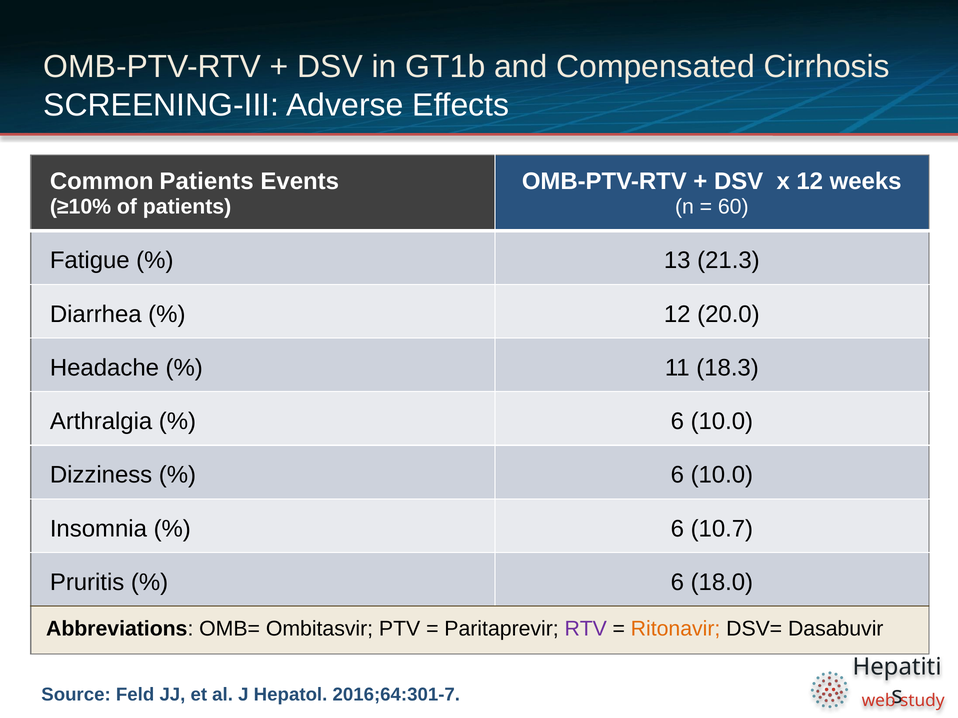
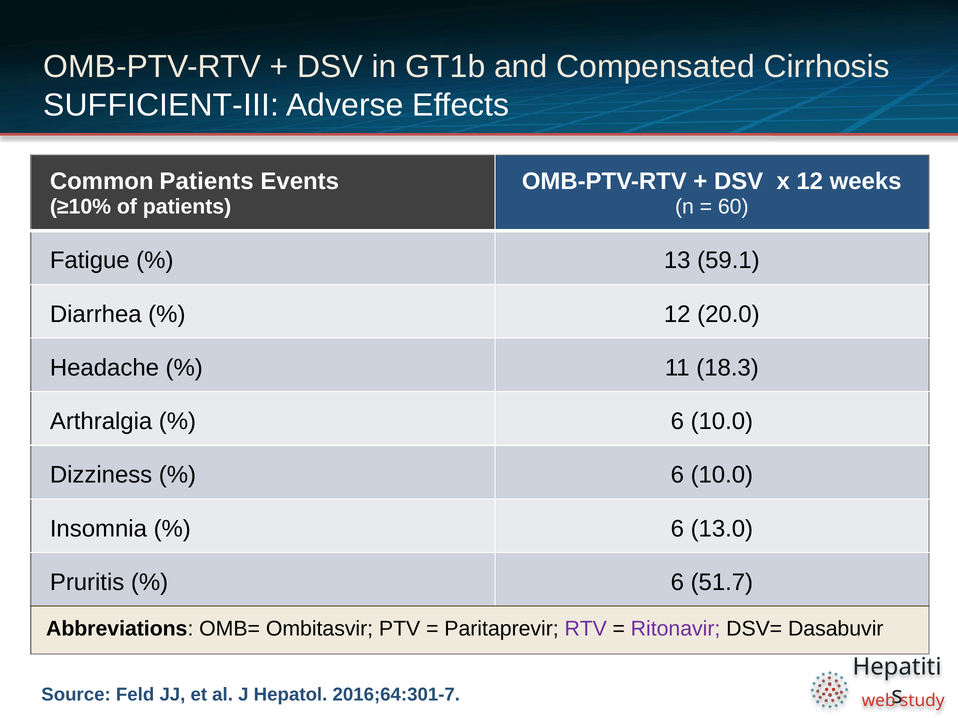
SCREENING-III: SCREENING-III -> SUFFICIENT-III (161, 105)
21.3: 21.3 -> 59.1 (728, 261)
10.7: 10.7 -> 13.0 (722, 529)
18.0: 18.0 -> 51.7 (722, 583)
Ritonavir colour: orange -> purple (676, 629)
